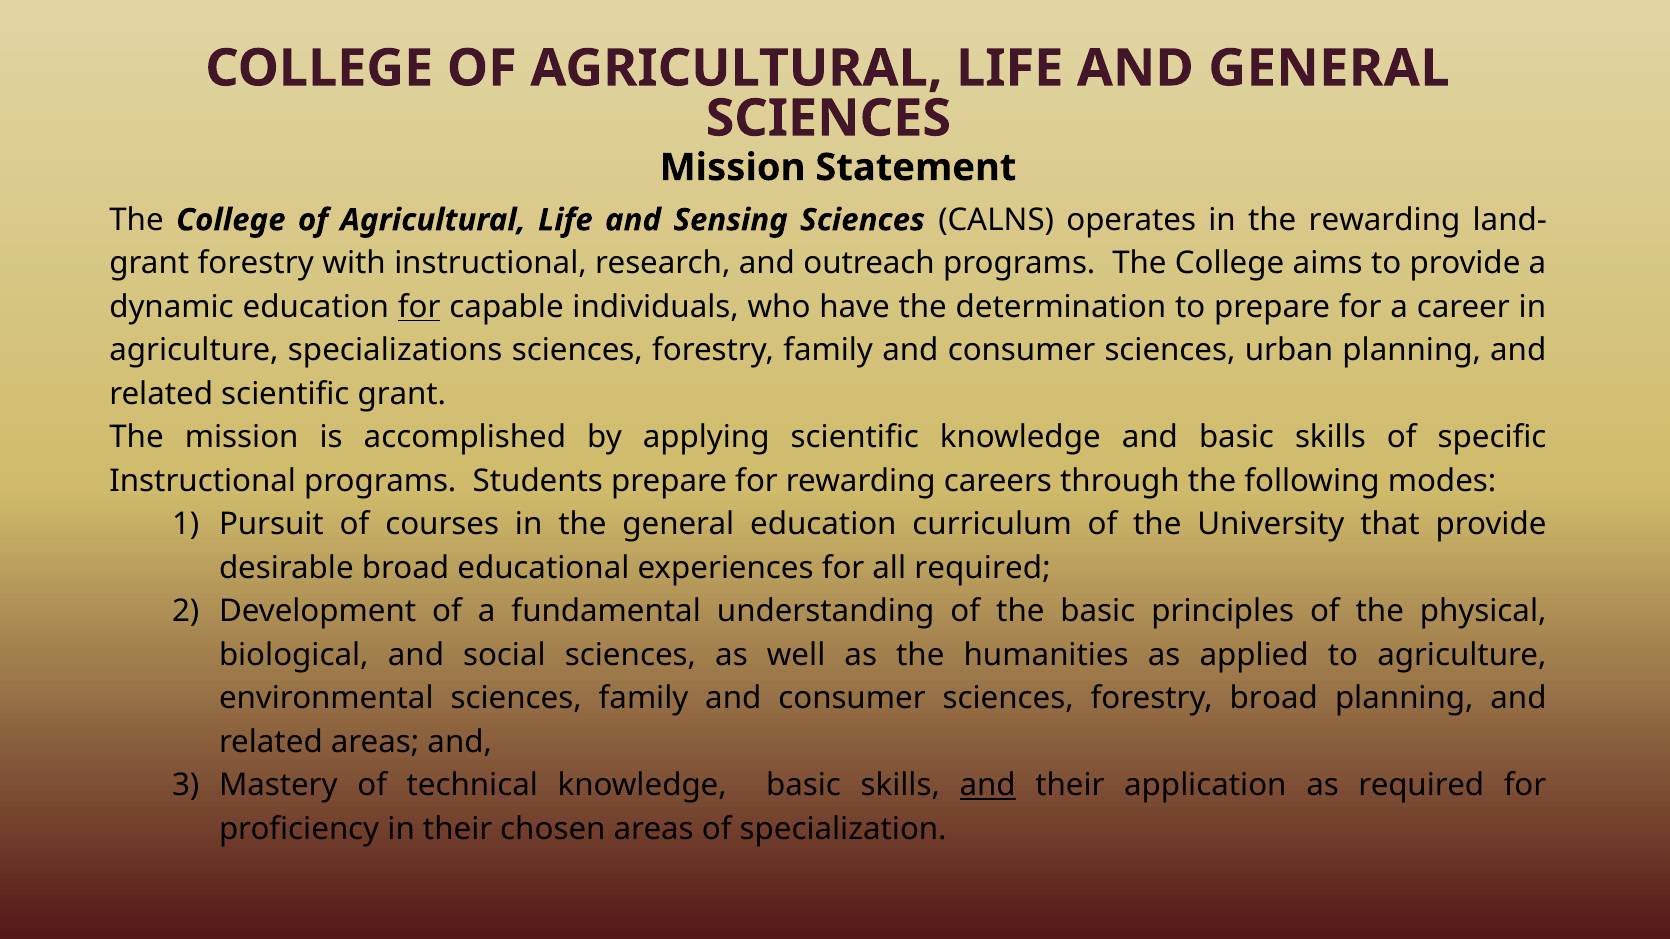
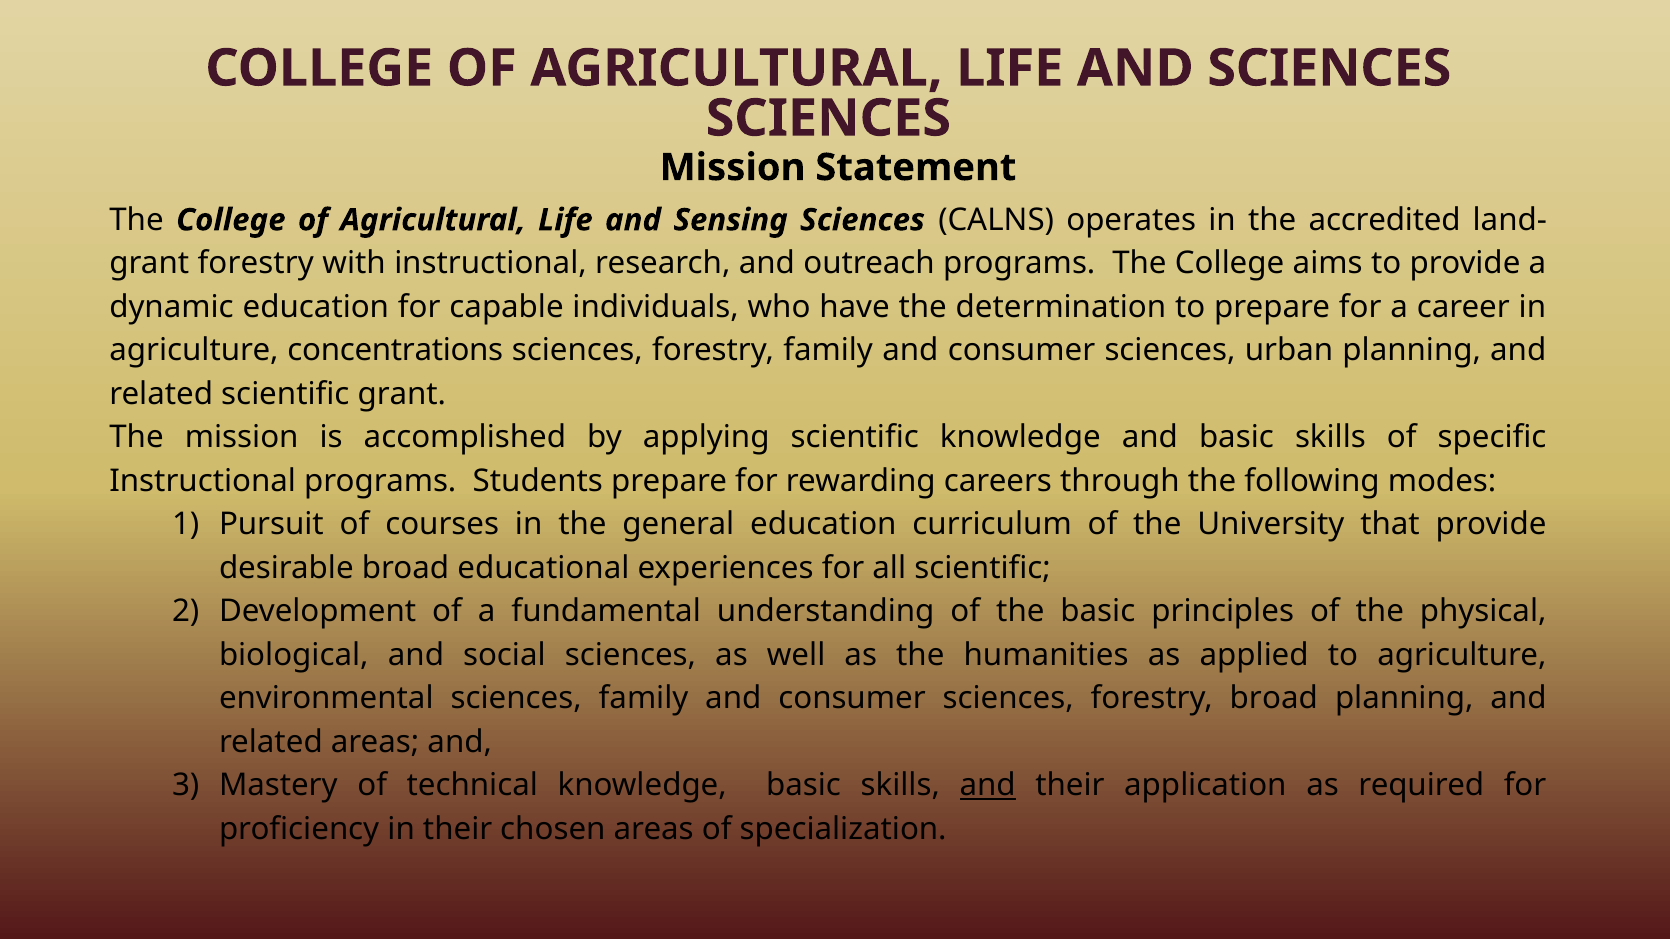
AND GENERAL: GENERAL -> SCIENCES (1329, 68)
the rewarding: rewarding -> accredited (1385, 220)
for underline: present -> none (419, 307)
specializations: specializations -> concentrations (395, 351)
all required: required -> scientific (983, 568)
